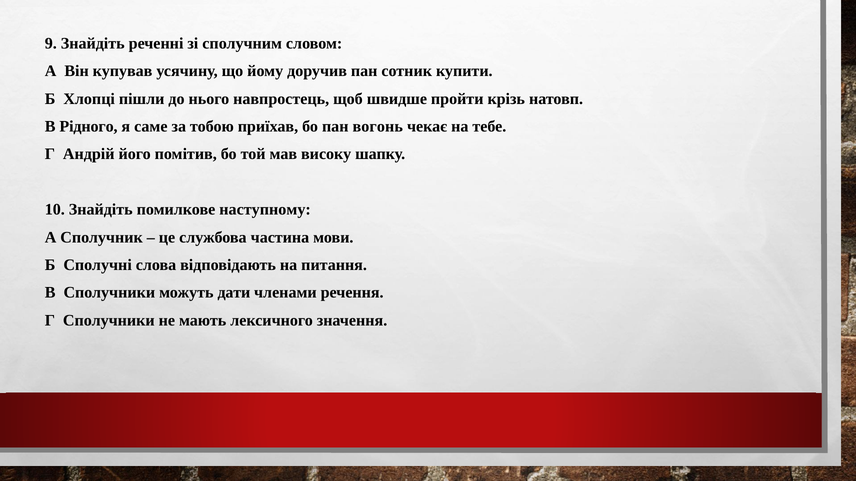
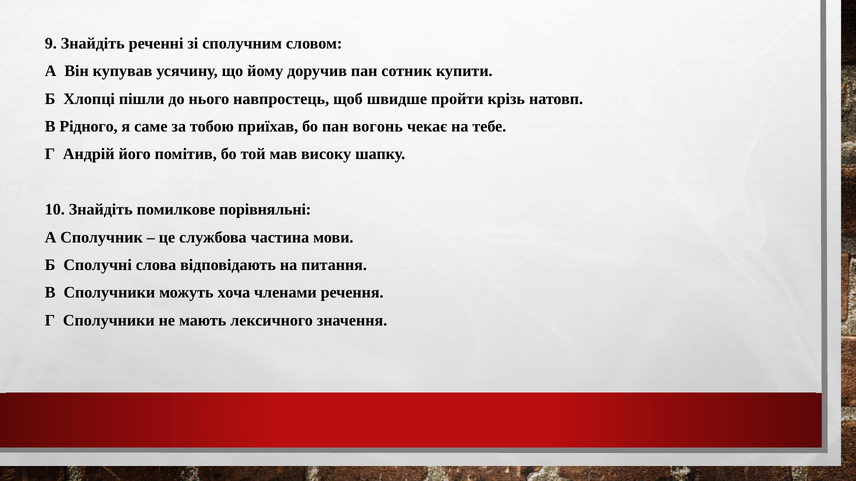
наступному: наступному -> порівняльні (265, 210)
дати: дати -> хоча (234, 293)
